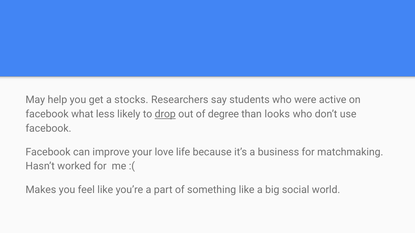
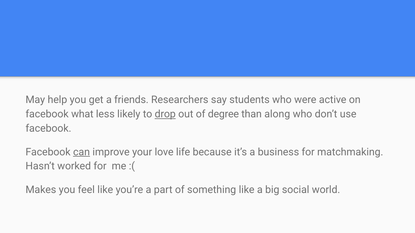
stocks: stocks -> friends (131, 100)
looks: looks -> along (277, 114)
can underline: none -> present (82, 152)
